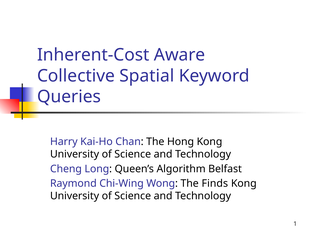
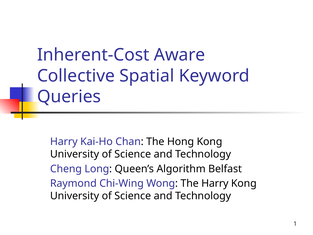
The Finds: Finds -> Harry (215, 183)
